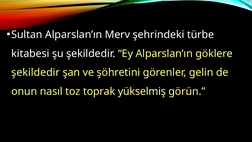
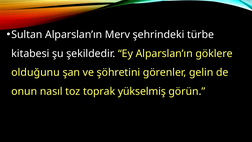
şekildedir: şekildedir -> olduğunu (36, 72)
